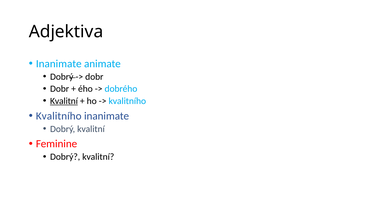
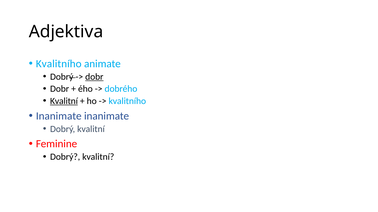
Inanimate: Inanimate -> Kvalitního (59, 64)
dobr underline: none -> present (94, 77)
Kvalitního: Kvalitního -> Inanimate (59, 116)
